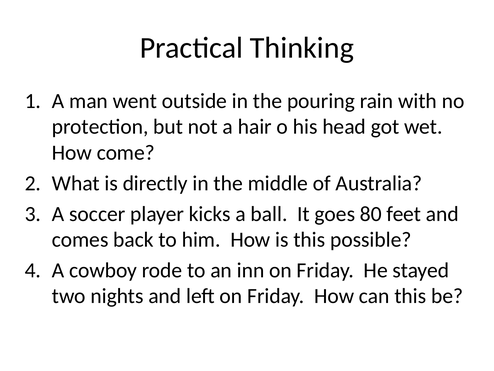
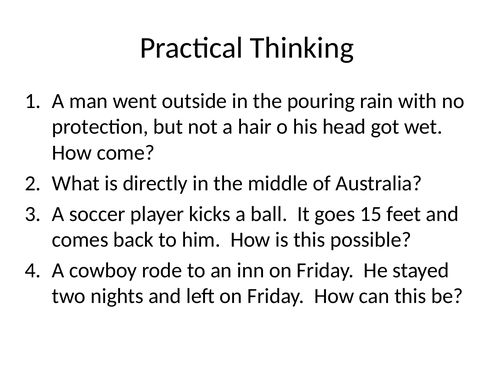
80: 80 -> 15 (371, 214)
